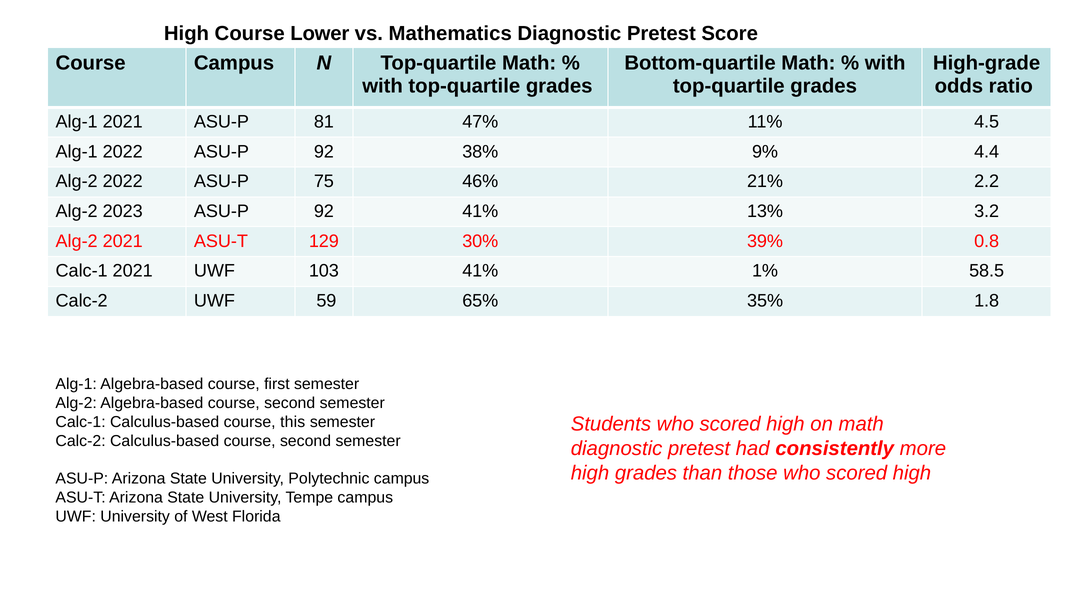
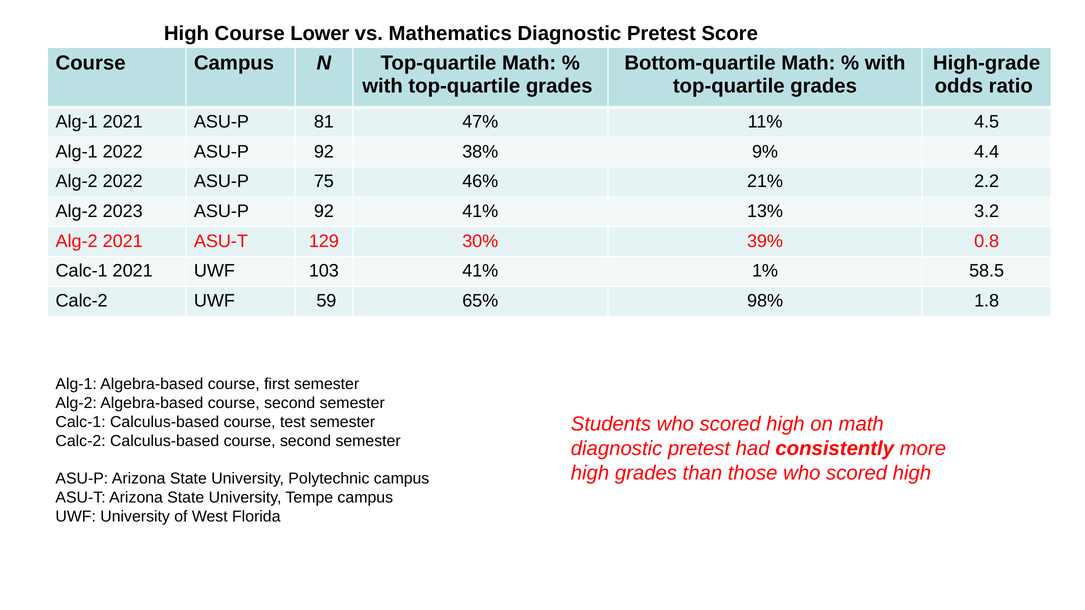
35%: 35% -> 98% (765, 301)
this: this -> test (293, 422)
